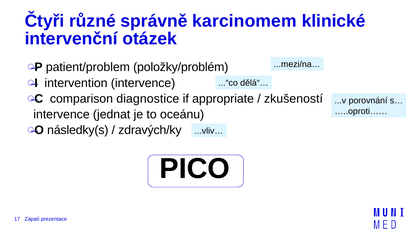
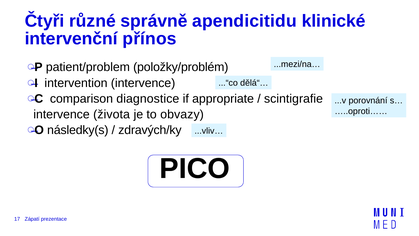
karcinomem: karcinomem -> apendicitidu (244, 21)
otázek: otázek -> přínos (150, 39)
zkušeností: zkušeností -> scintigrafie (294, 99)
jednat: jednat -> života (112, 114)
oceánu: oceánu -> obvazy (182, 114)
